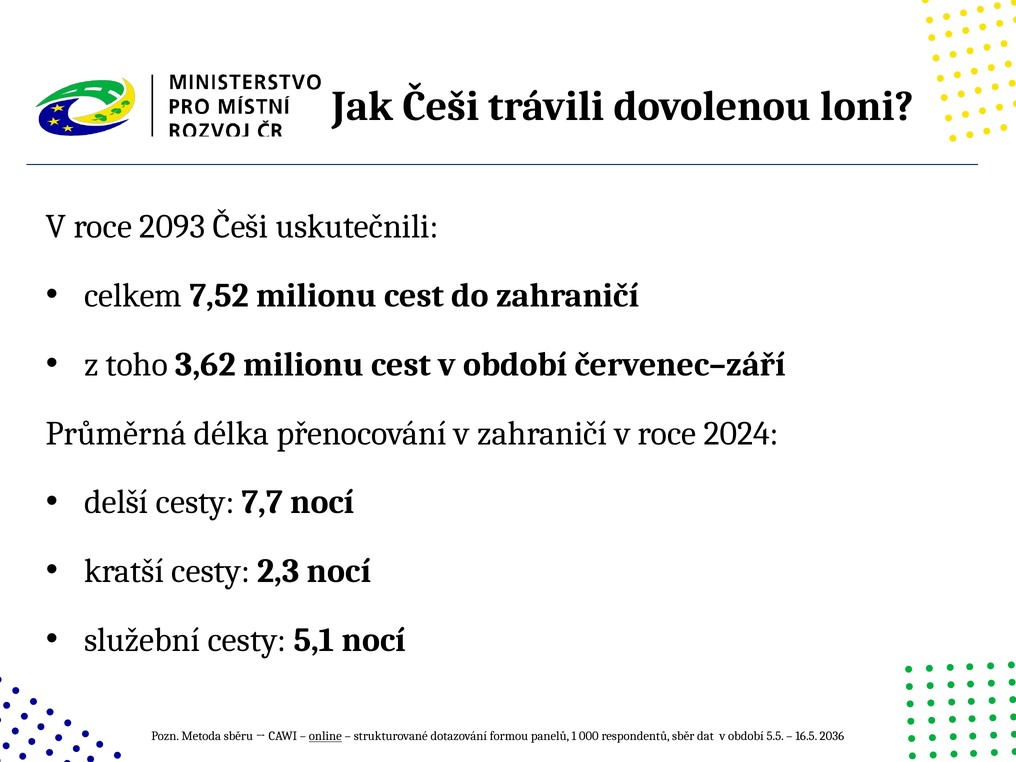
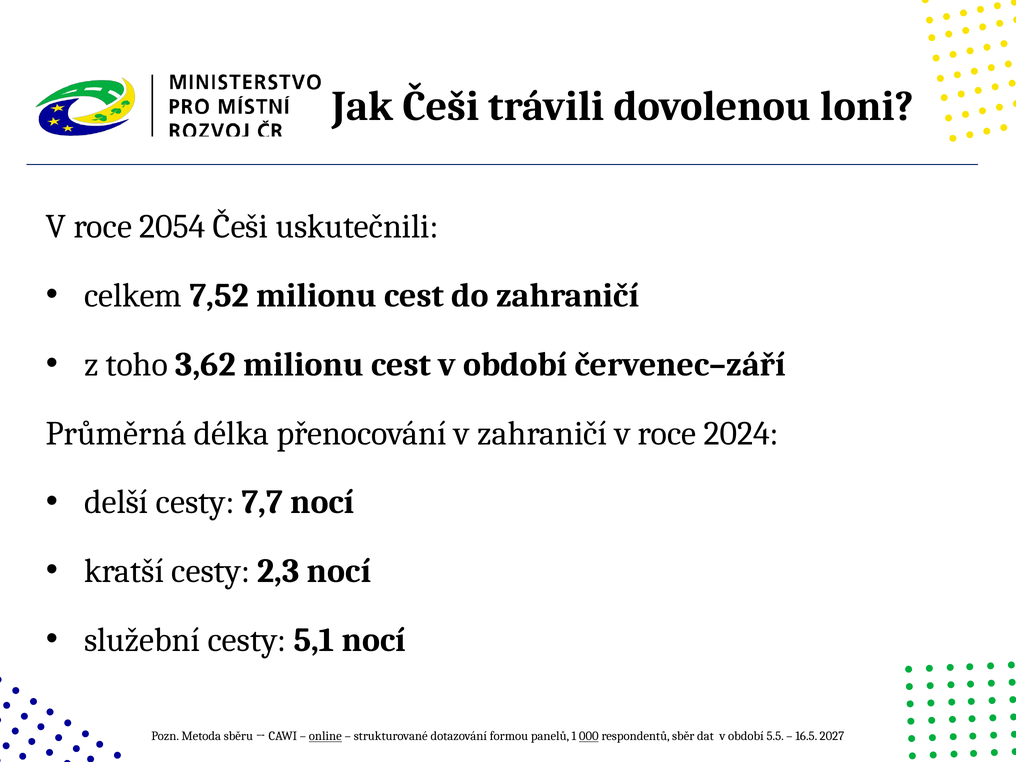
2093: 2093 -> 2054 (173, 227)
000 underline: none -> present (589, 736)
2036: 2036 -> 2027 (832, 736)
